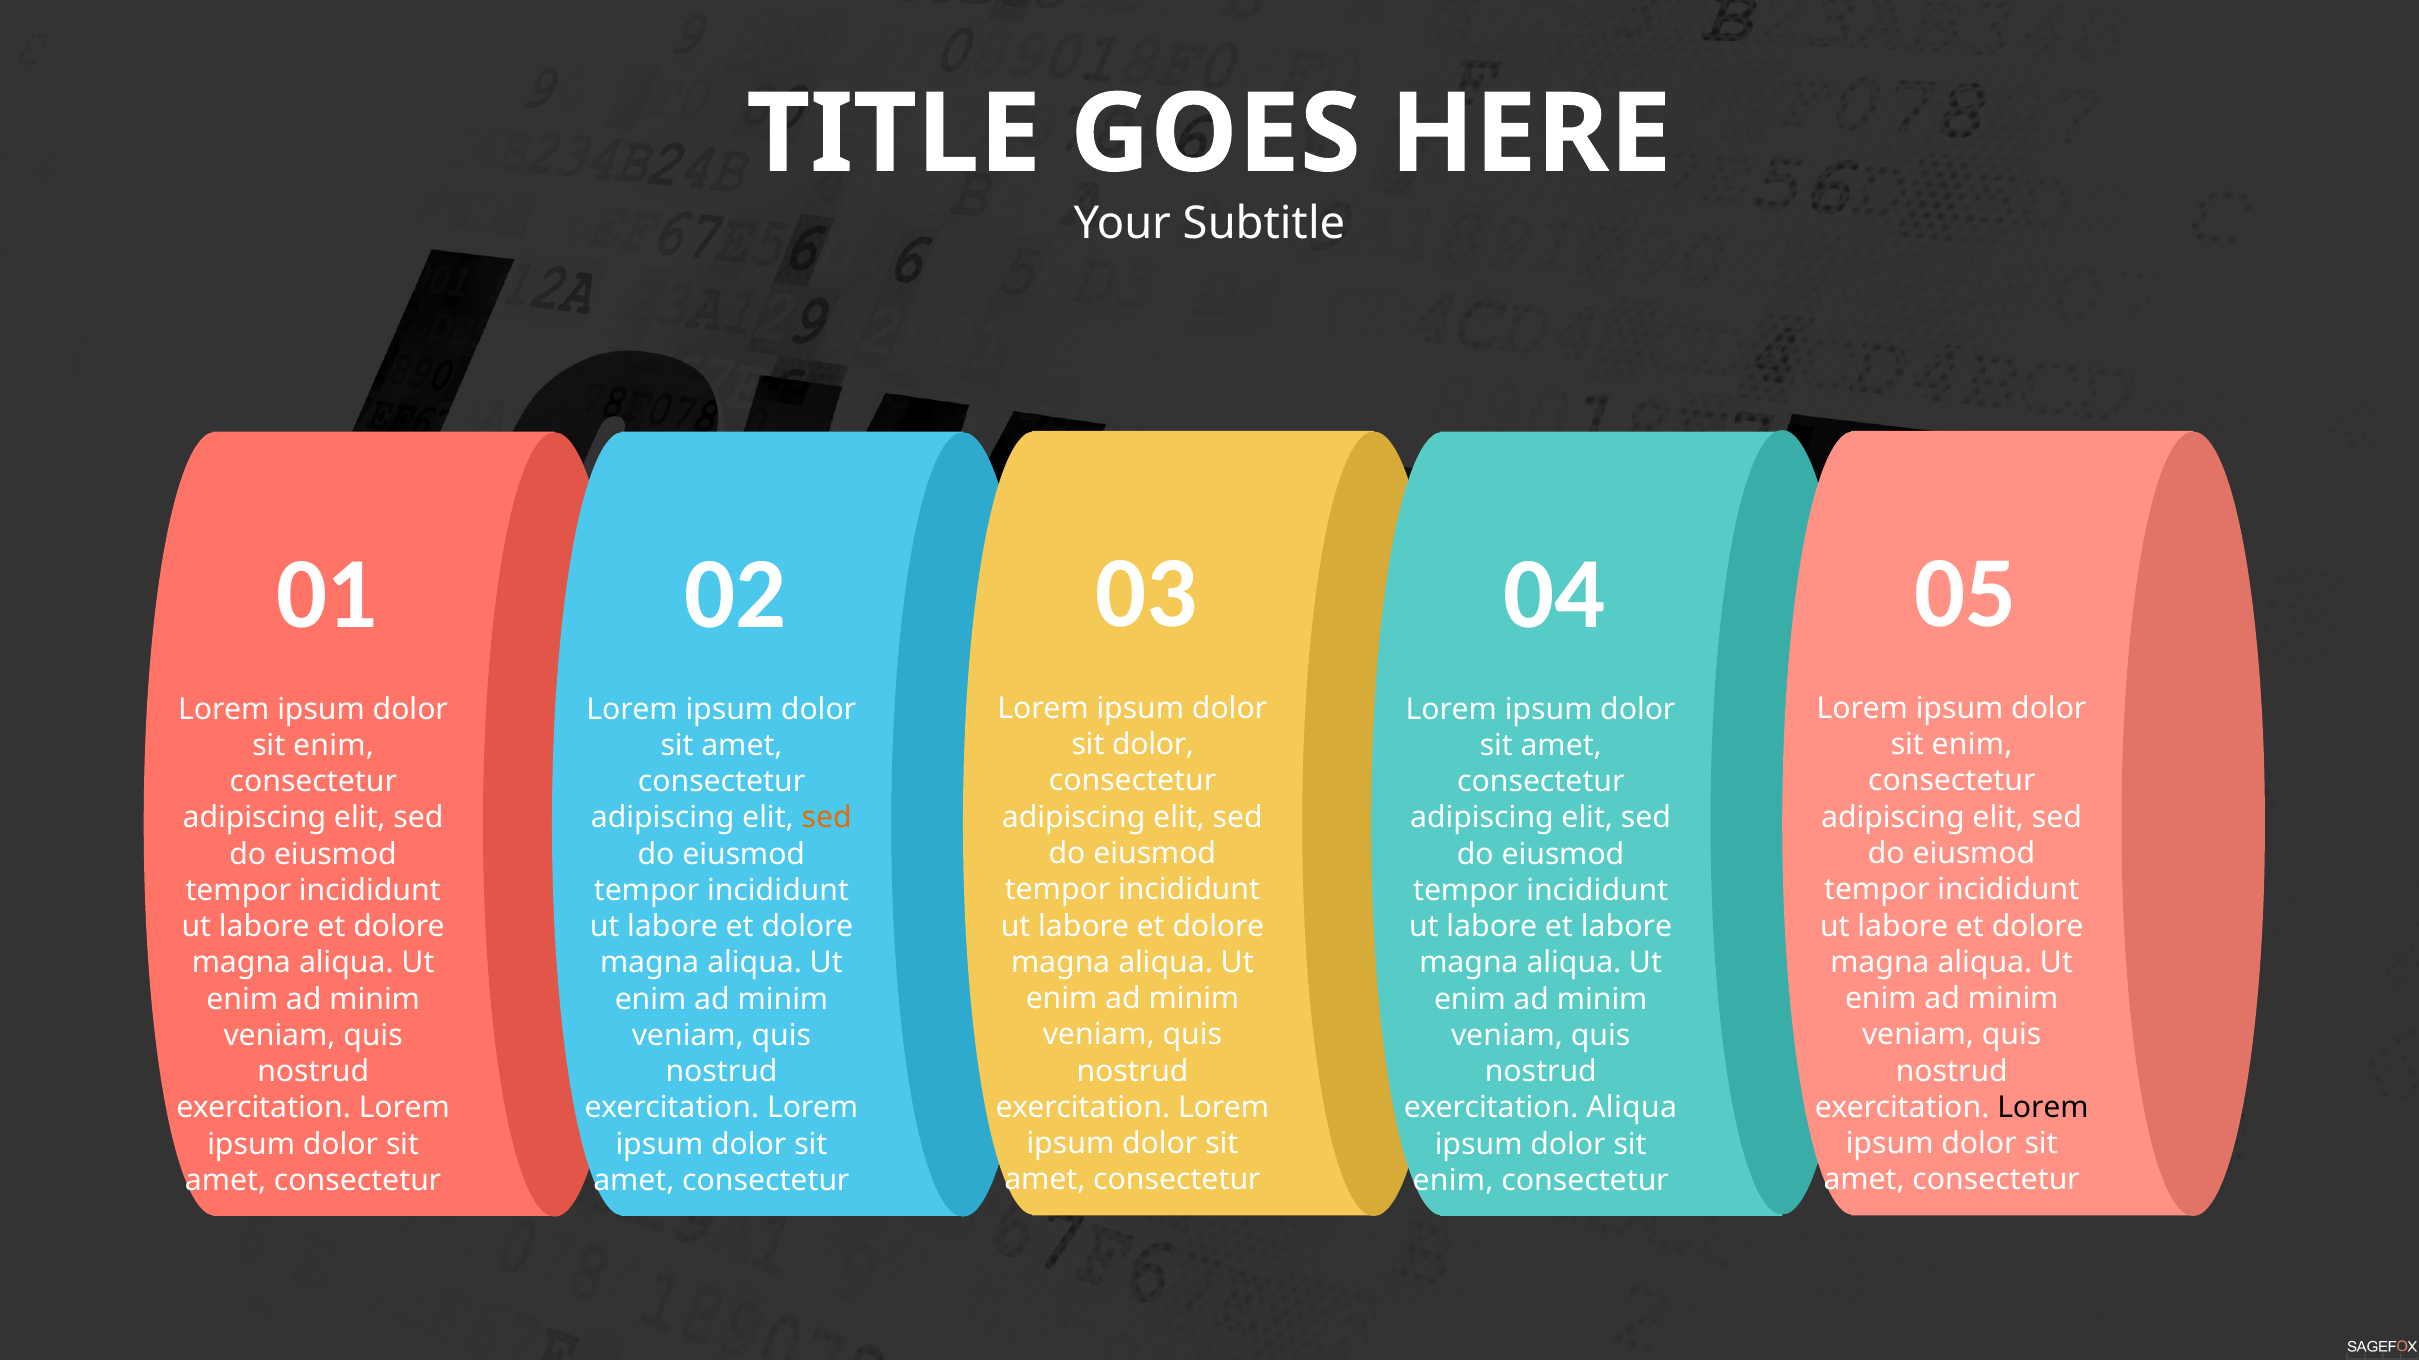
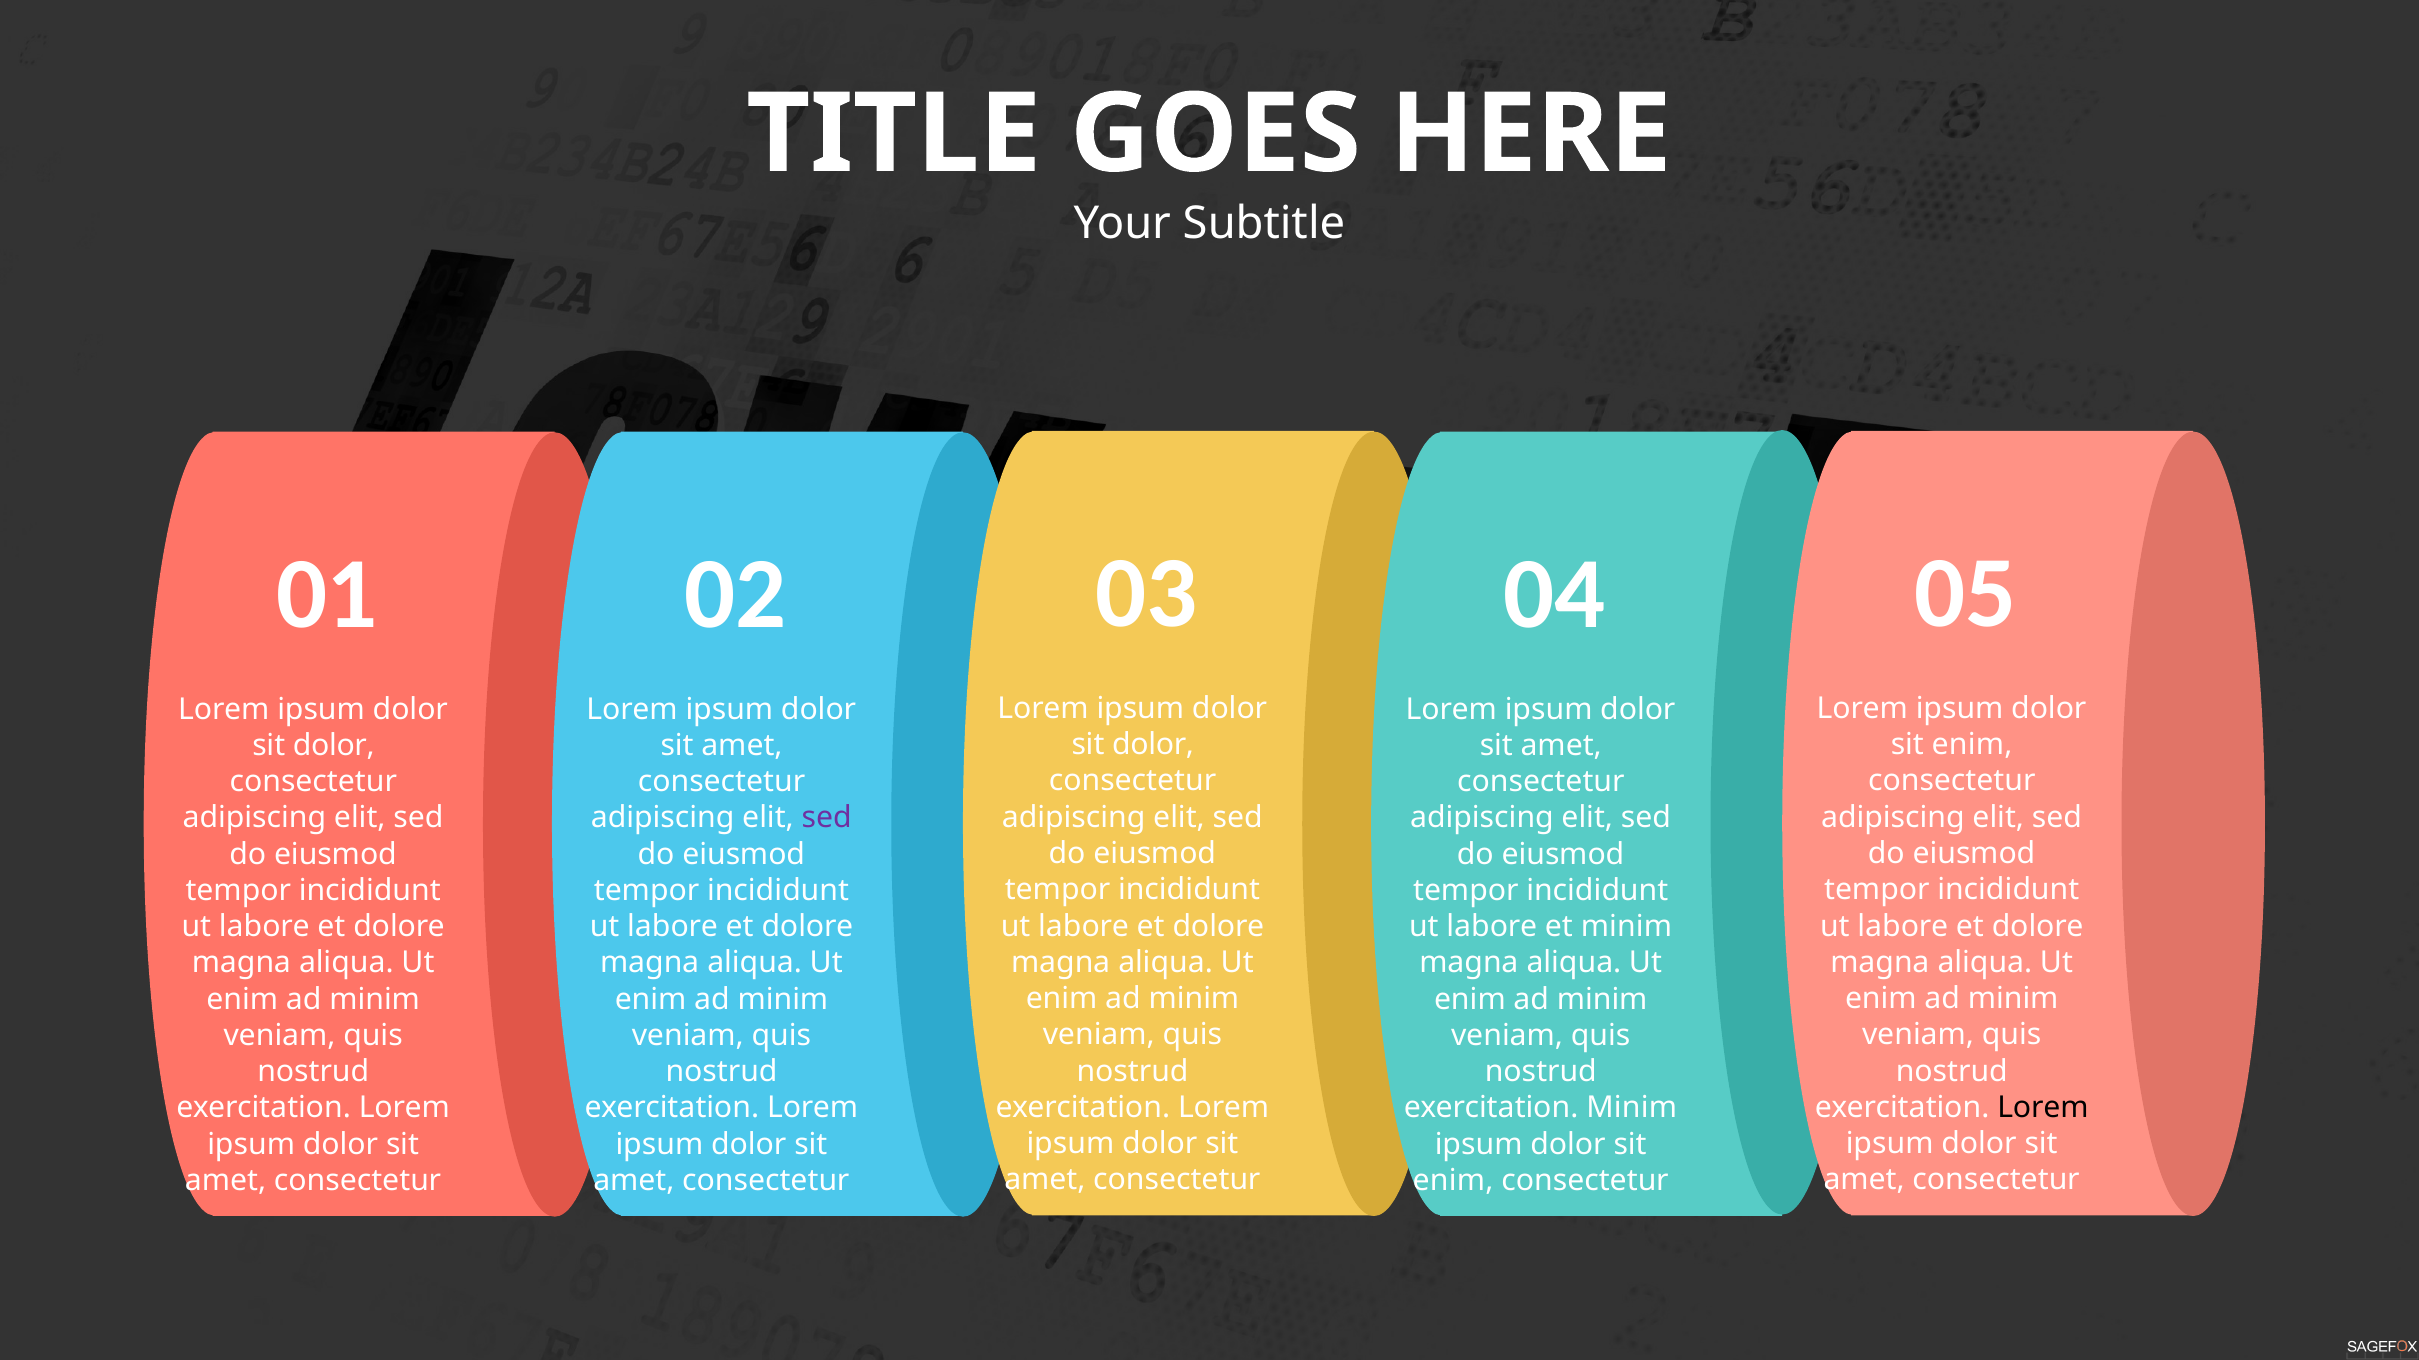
enim: enim -> dolor (334, 746)
sed colour: orange -> purple (827, 818)
et labore: labore -> minim (1626, 927)
exercitation Aliqua: Aliqua -> Minim (1632, 1109)
